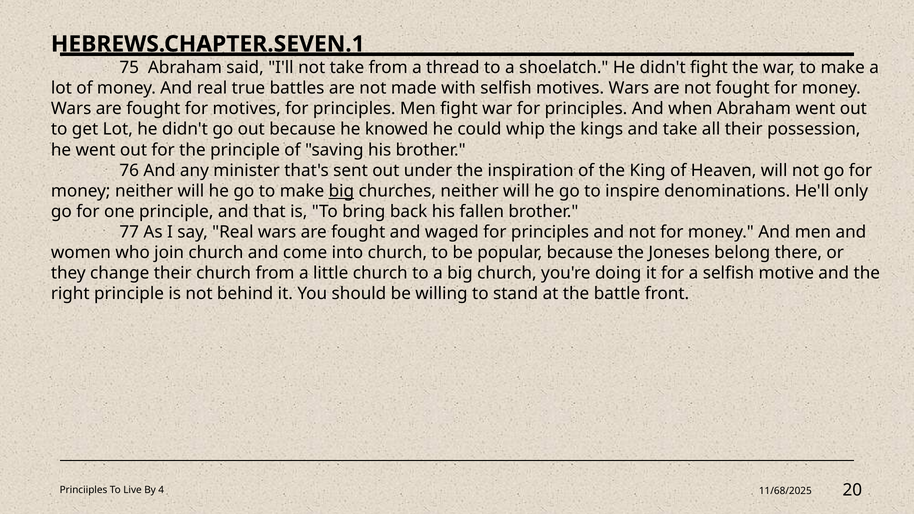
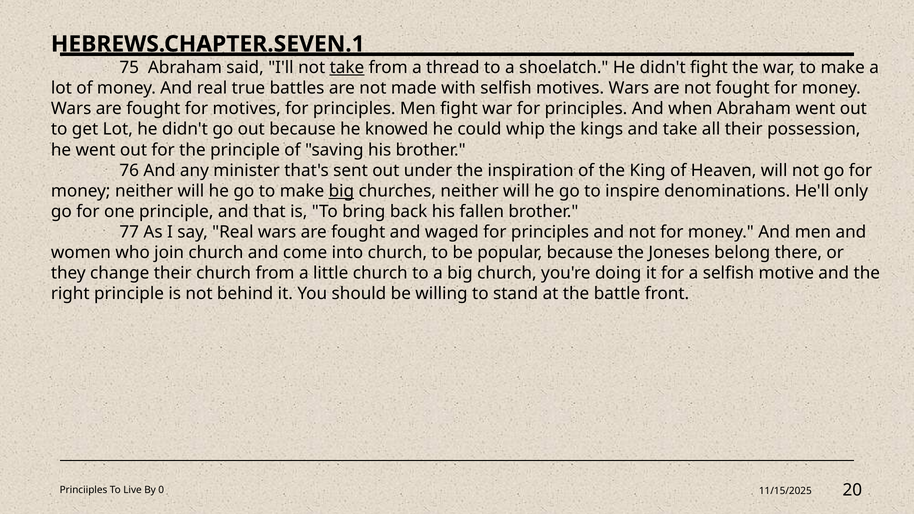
take underline: none -> present (347, 68)
4: 4 -> 0 (161, 490)
11/68/2025: 11/68/2025 -> 11/15/2025 (785, 491)
